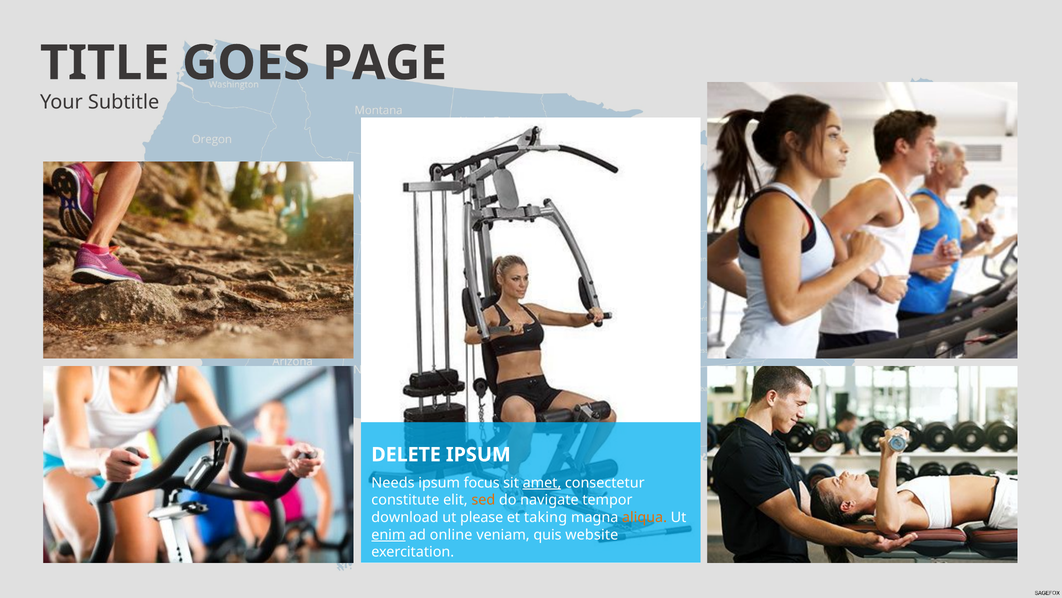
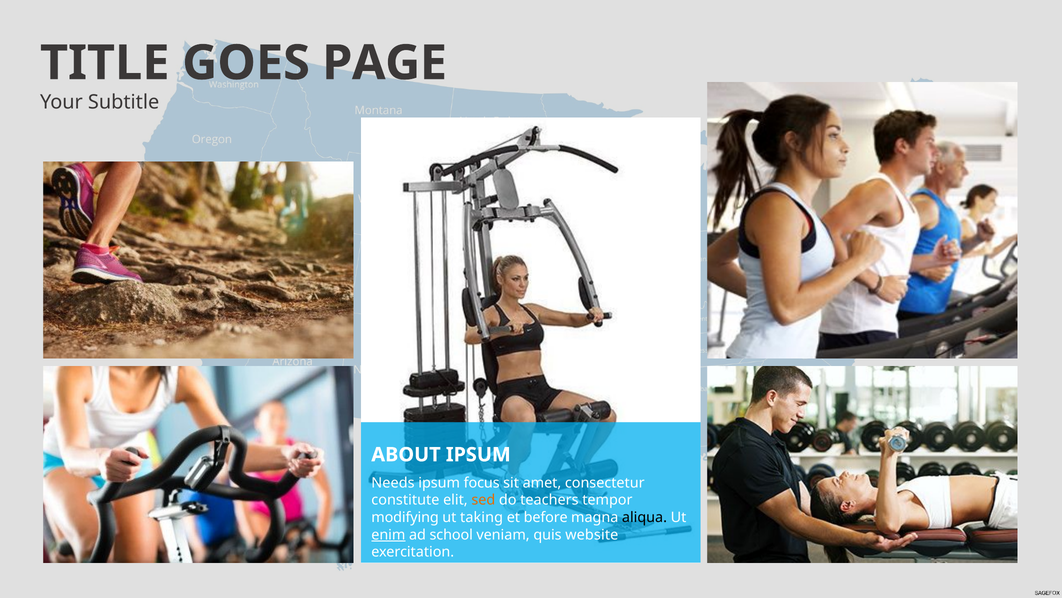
DELETE: DELETE -> ABOUT (406, 454)
amet underline: present -> none (542, 482)
navigate: navigate -> teachers (549, 500)
download: download -> modifying (405, 517)
please: please -> taking (482, 517)
taking: taking -> before (546, 517)
aliqua colour: orange -> black (644, 517)
online: online -> school (451, 534)
